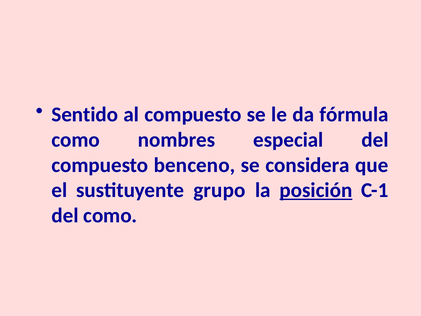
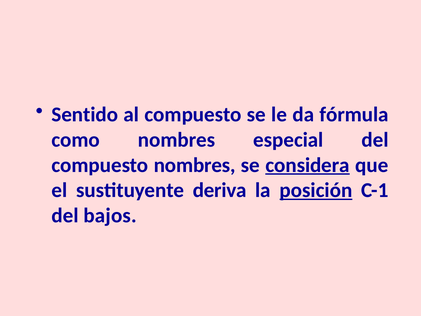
compuesto benceno: benceno -> nombres (195, 165)
considera underline: none -> present (308, 165)
grupo: grupo -> deriva (220, 190)
del como: como -> bajos (110, 215)
